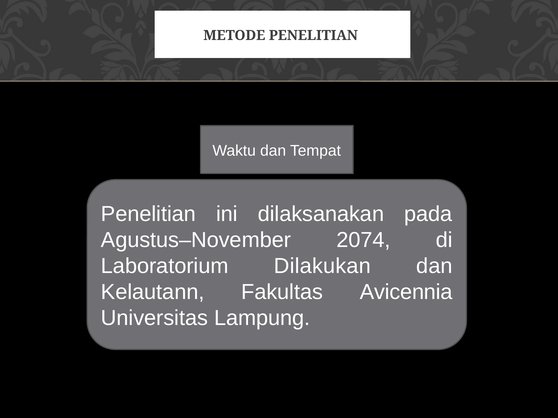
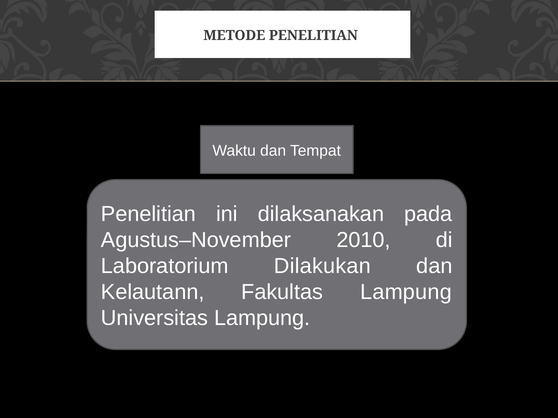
2074: 2074 -> 2010 (363, 240)
Fakultas Avicennia: Avicennia -> Lampung (406, 292)
